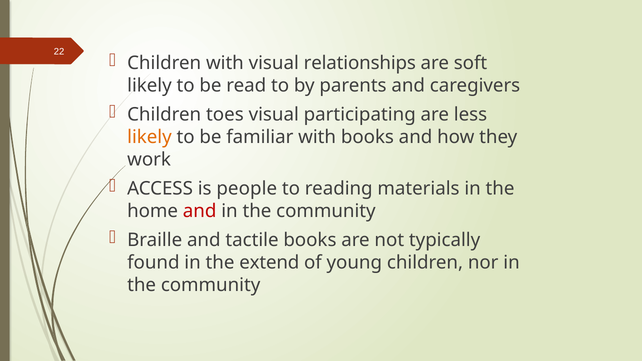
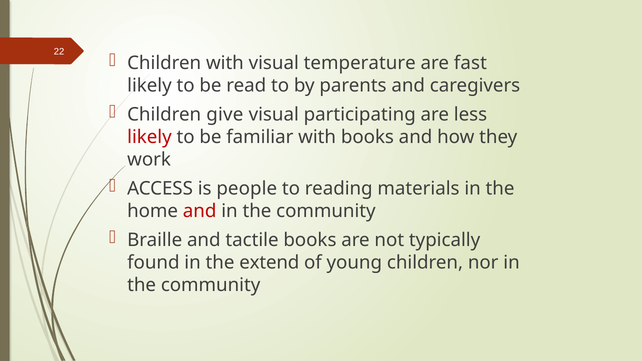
relationships: relationships -> temperature (360, 63)
soft: soft -> fast (470, 63)
toes: toes -> give (225, 115)
likely colour: orange -> red (149, 137)
